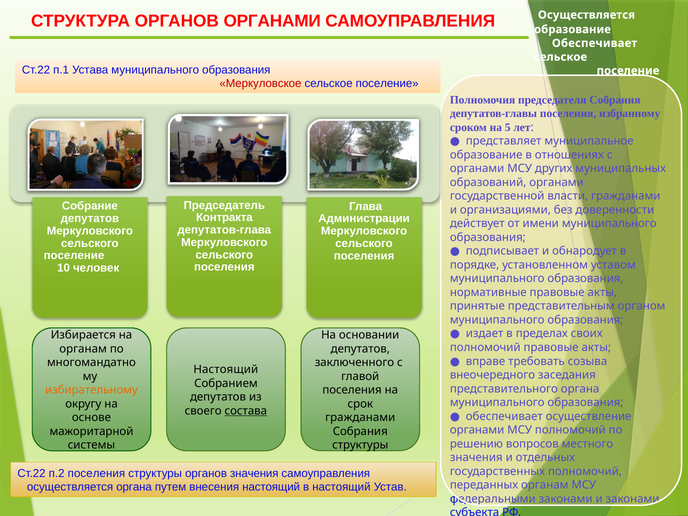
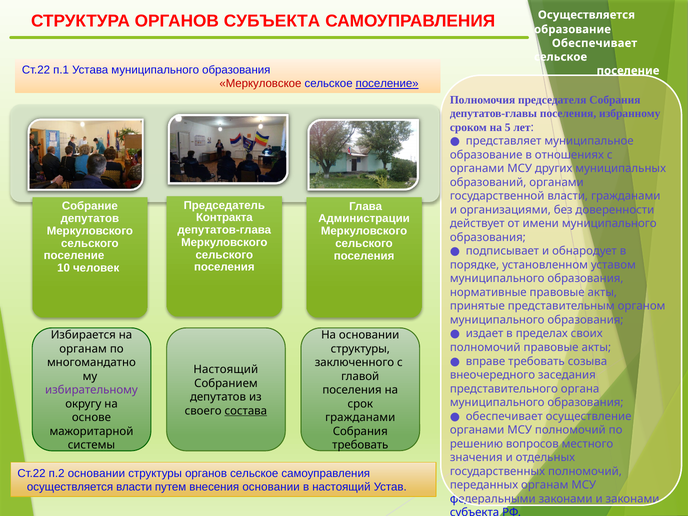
ОРГАНОВ ОРГАНАМИ: ОРГАНАМИ -> СУБЪЕКТА (272, 21)
поселение underline: none -> present (387, 84)
депутатов: депутатов -> структуры (360, 349)
избирательному colour: orange -> purple (91, 390)
структуры: структуры -> требовать (360, 445)
п.2 поселения: поселения -> основании (96, 473)
органов значения: значения -> сельское (254, 473)
осуществляется органа: органа -> власти (134, 487)
внесения настоящий: настоящий -> основании (271, 487)
